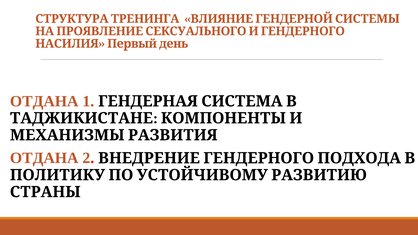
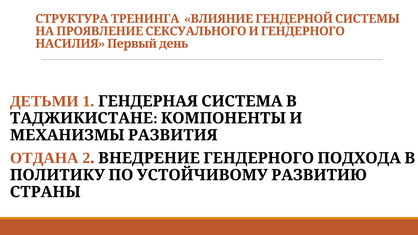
ОТДАНА: ОТДАНА -> ДЕТЬМИ (44, 101)
